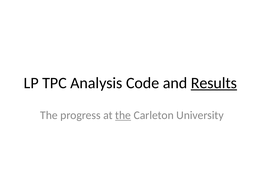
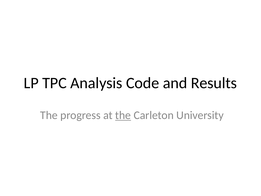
Results underline: present -> none (214, 83)
